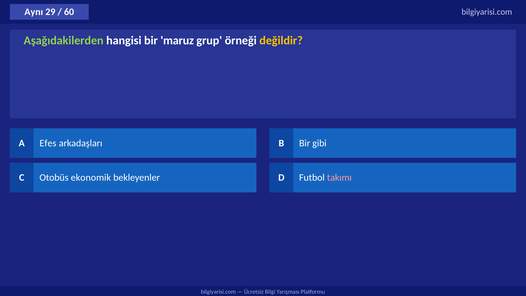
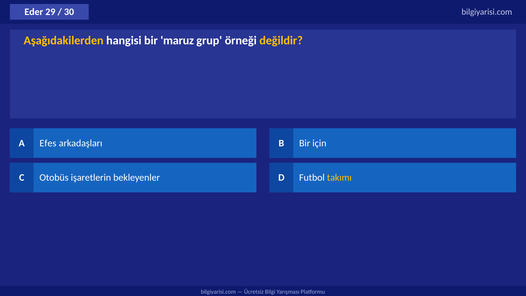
Aynı: Aynı -> Eder (34, 12)
60: 60 -> 30 (69, 12)
Aşağıdakilerden colour: light green -> yellow (64, 40)
gibi: gibi -> için (319, 143)
ekonomik: ekonomik -> işaretlerin (91, 178)
takımı colour: pink -> yellow (339, 178)
